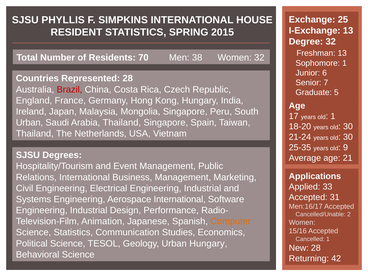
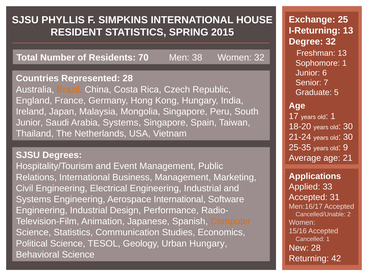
I-Exchange: I-Exchange -> I-Returning (315, 31)
Brazil colour: red -> orange (69, 89)
Urban: Urban -> Junior (29, 123)
Arabia Thailand: Thailand -> Systems (122, 123)
